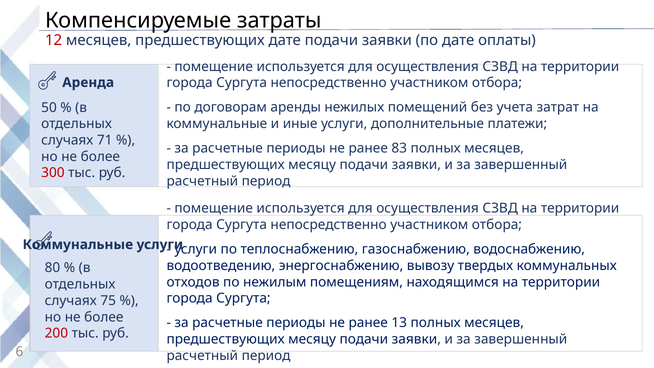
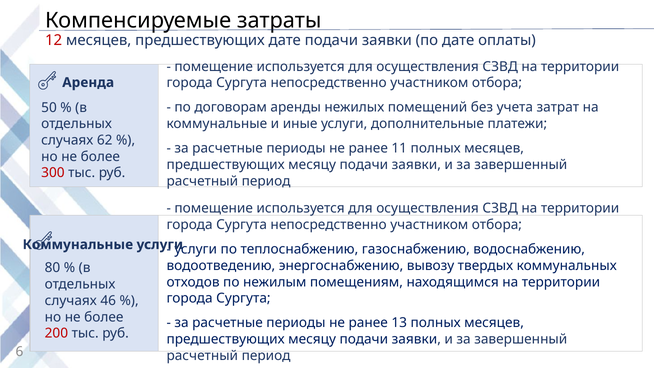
71: 71 -> 62 (105, 140)
83: 83 -> 11 (399, 148)
75: 75 -> 46 (108, 301)
